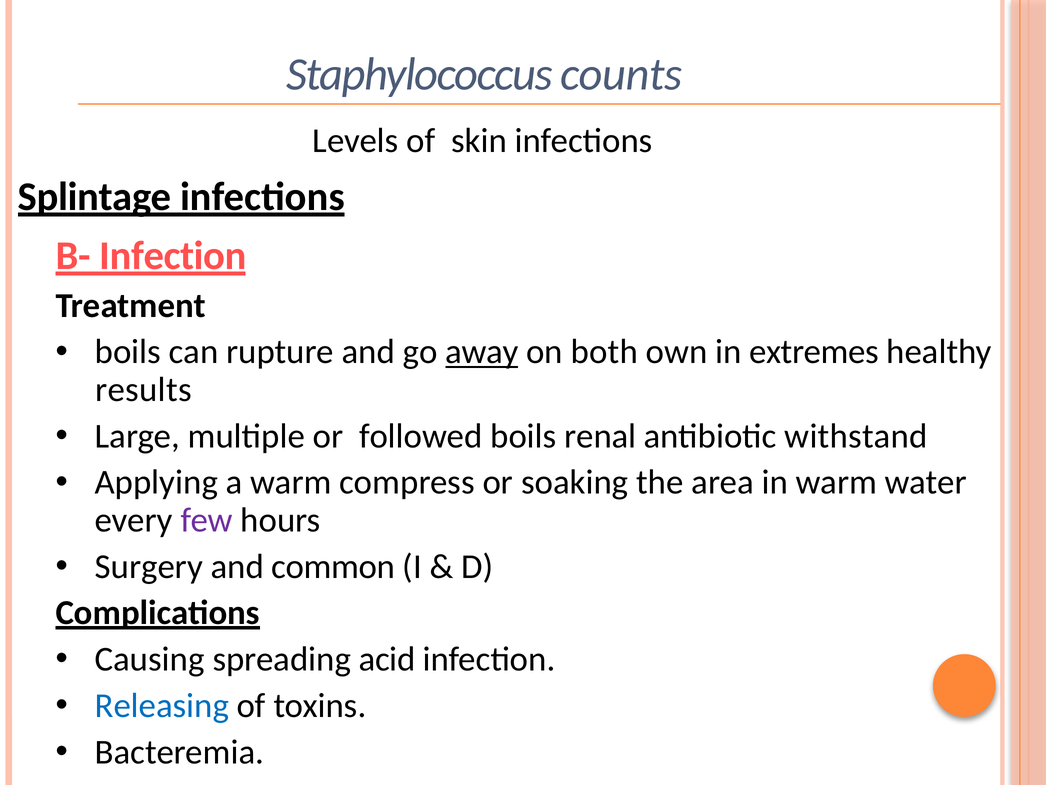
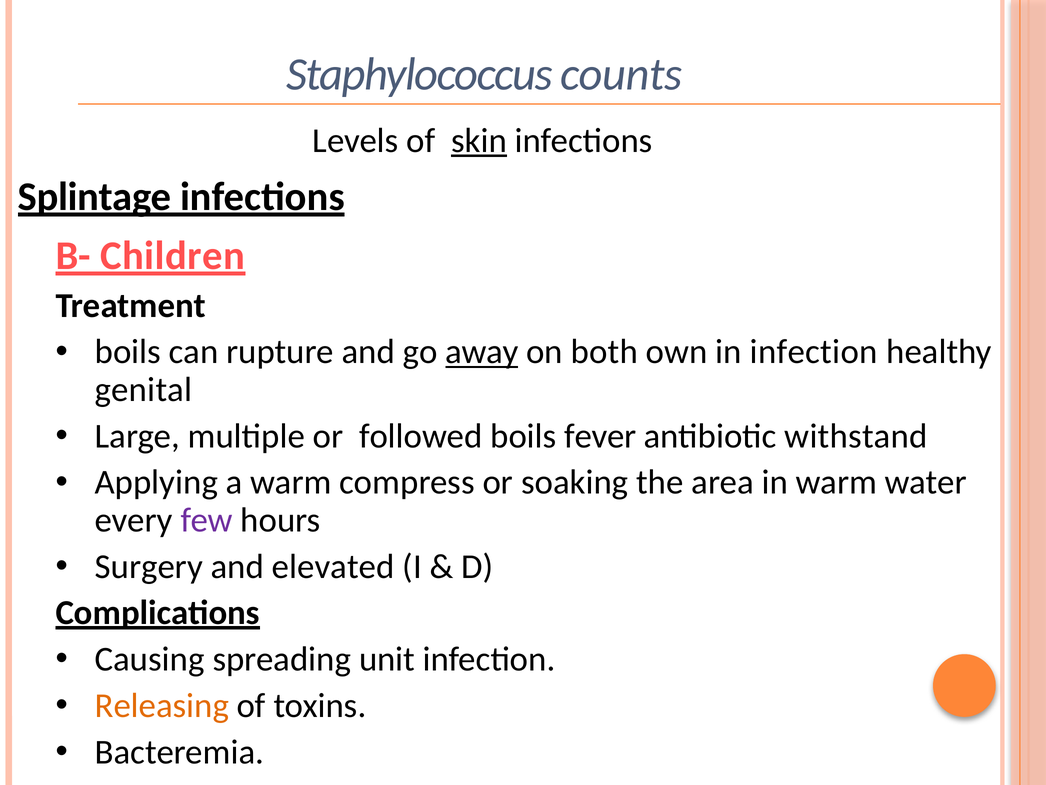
skin underline: none -> present (479, 141)
B- Infection: Infection -> Children (173, 256)
in extremes: extremes -> infection (814, 352)
results: results -> genital (144, 389)
renal: renal -> fever (600, 436)
common: common -> elevated (333, 566)
acid: acid -> unit (387, 659)
Releasing colour: blue -> orange (162, 705)
